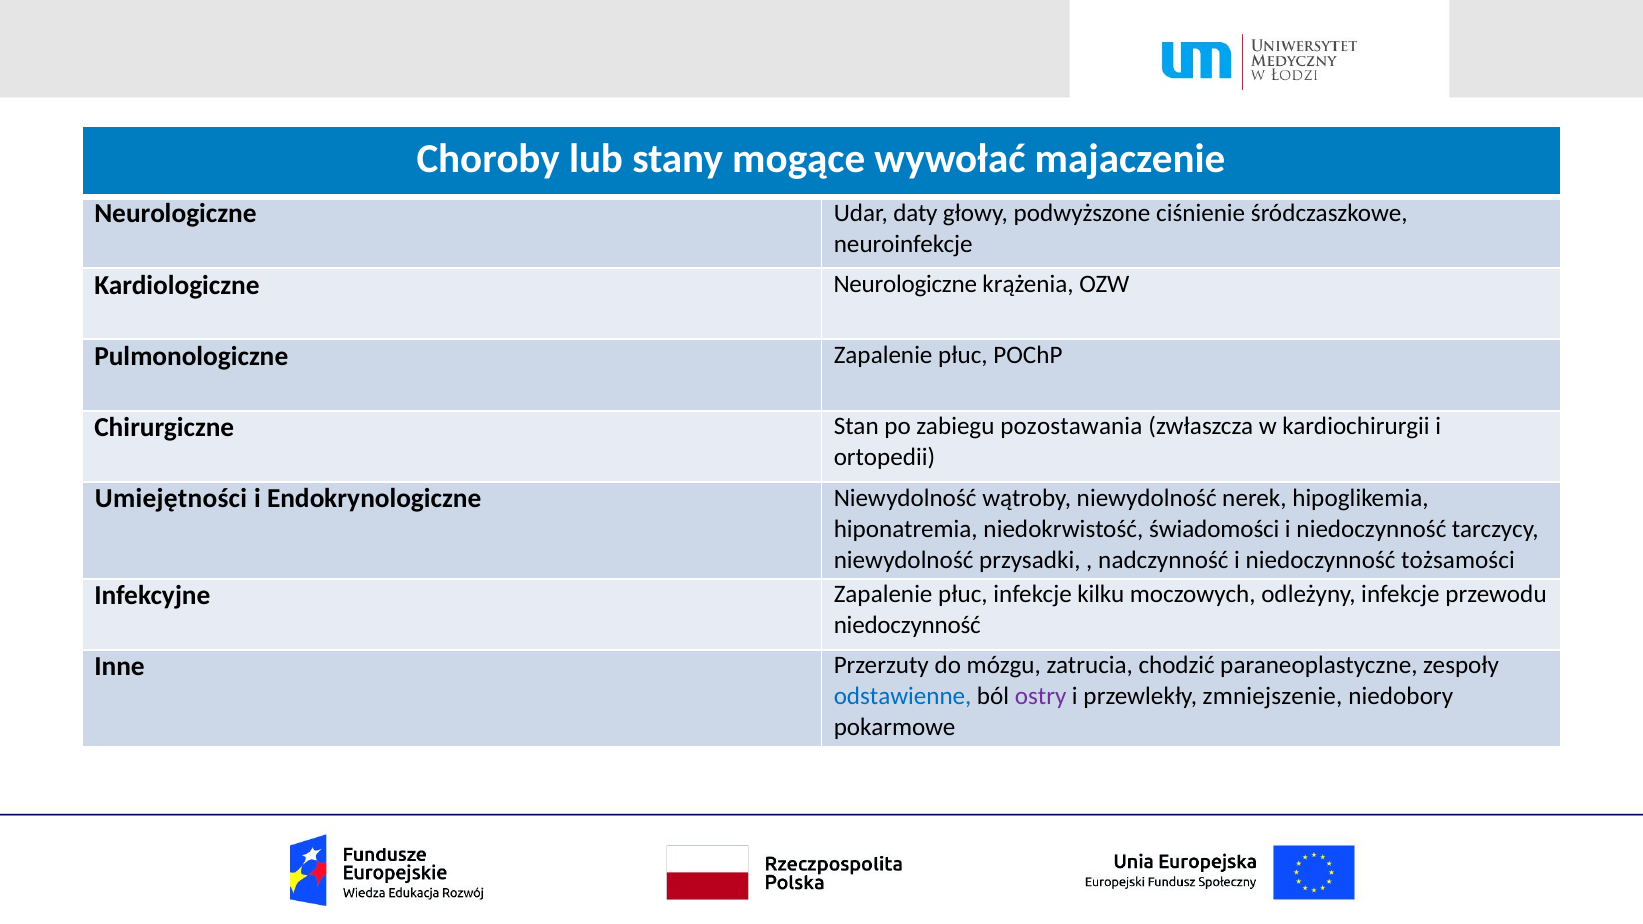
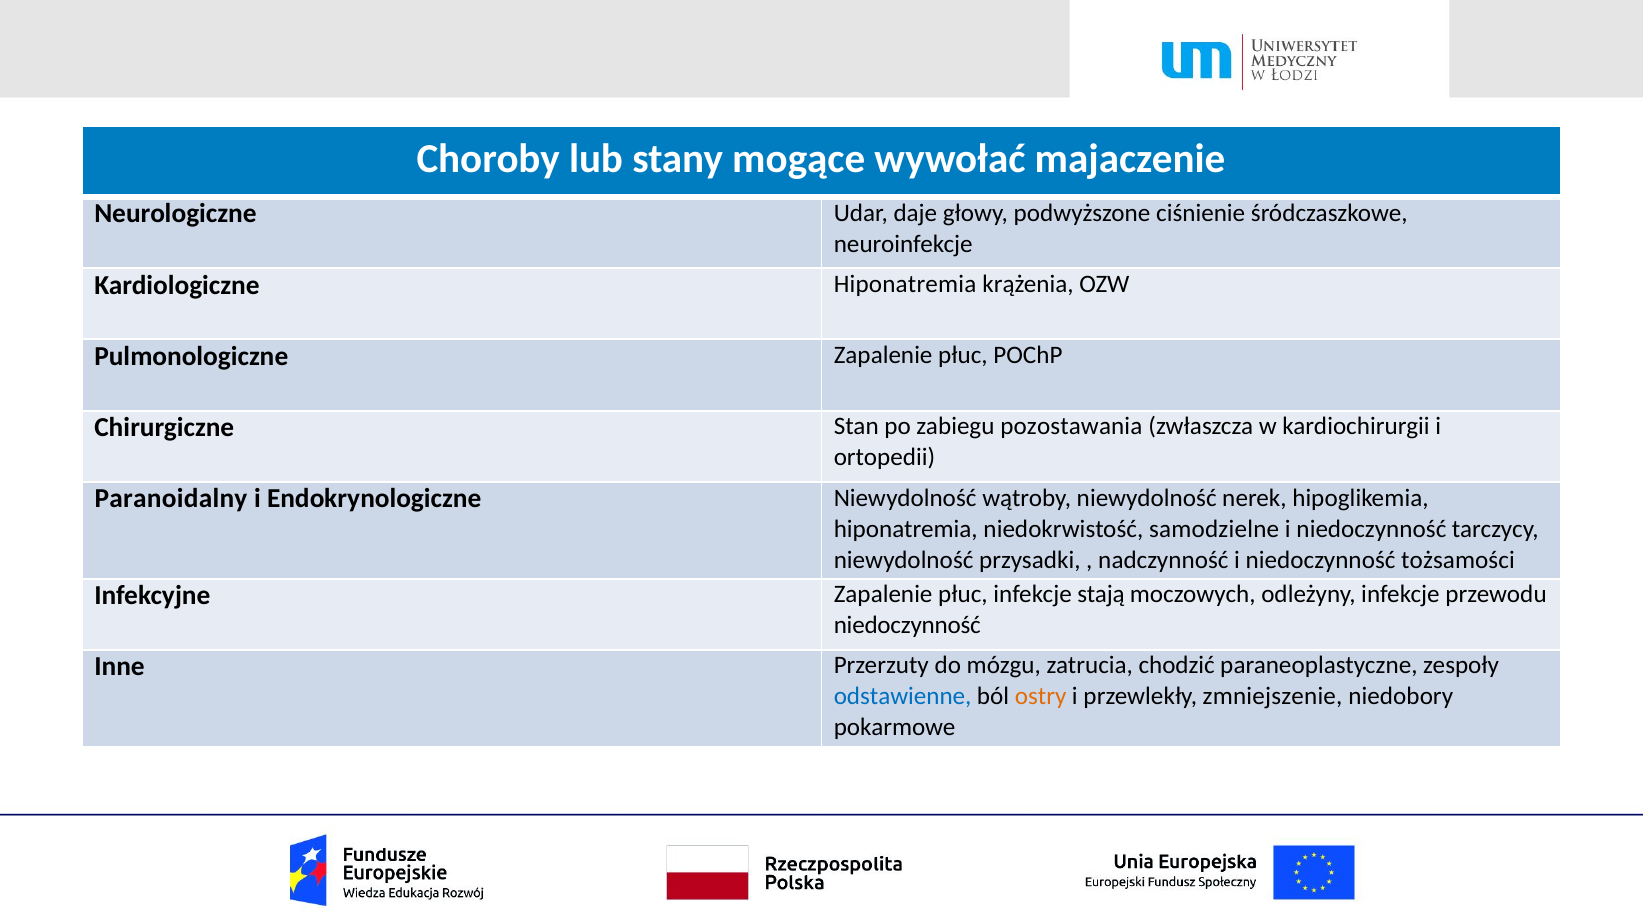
daty: daty -> daje (915, 213)
Kardiologiczne Neurologiczne: Neurologiczne -> Hiponatremia (905, 284)
Umiejętności: Umiejętności -> Paranoidalny (171, 499)
świadomości: świadomości -> samodzielne (1214, 529)
kilku: kilku -> stają (1101, 595)
ostry colour: purple -> orange (1041, 697)
